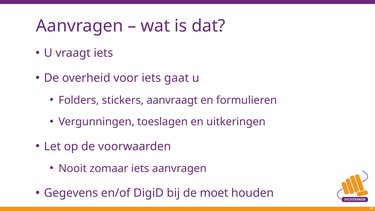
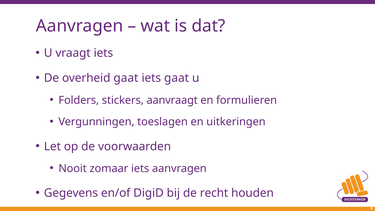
overheid voor: voor -> gaat (126, 78)
moet: moet -> recht (214, 193)
